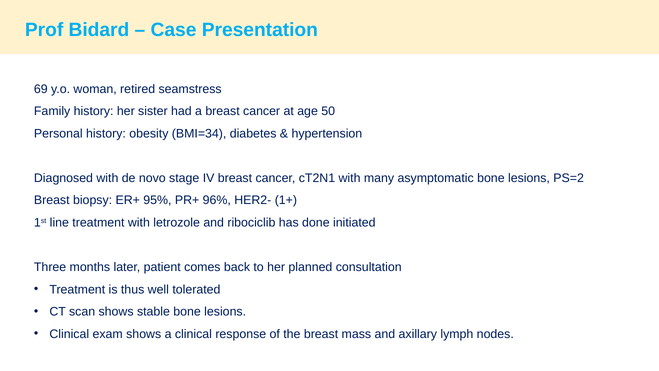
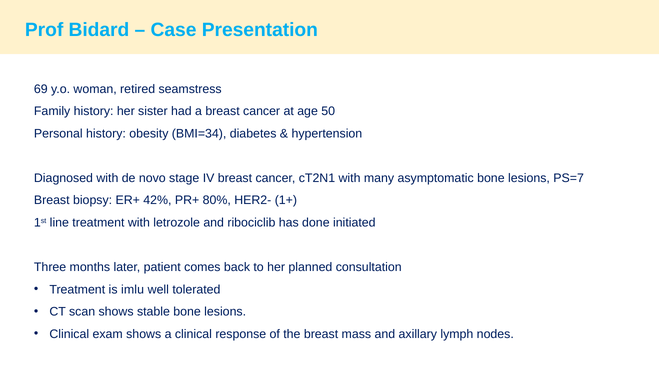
PS=2: PS=2 -> PS=7 (569, 178)
95%: 95% -> 42% (157, 200)
96%: 96% -> 80% (217, 200)
thus: thus -> imlu (133, 289)
